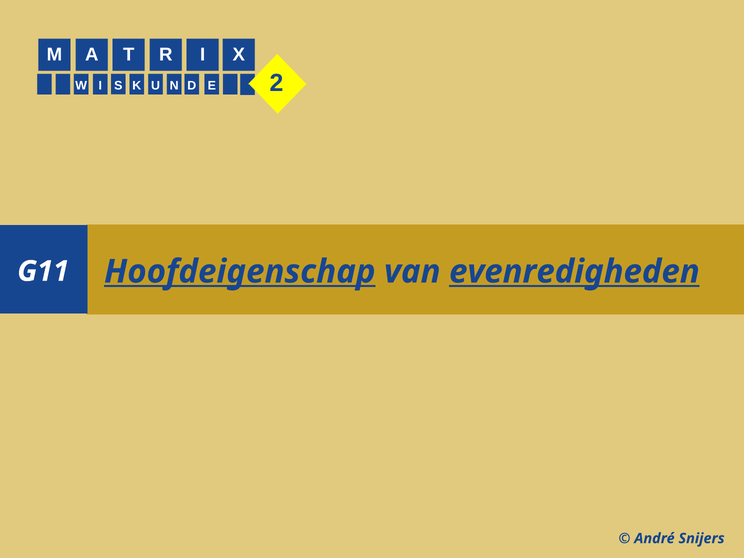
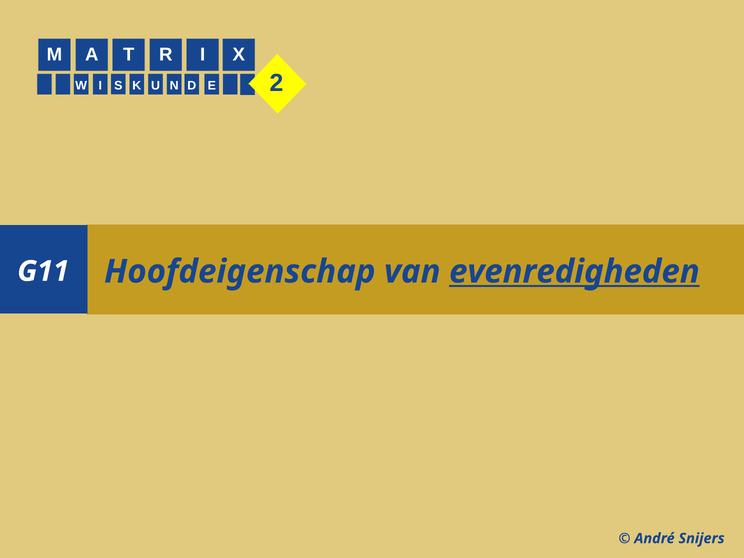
Hoofdeigenschap underline: present -> none (240, 272)
